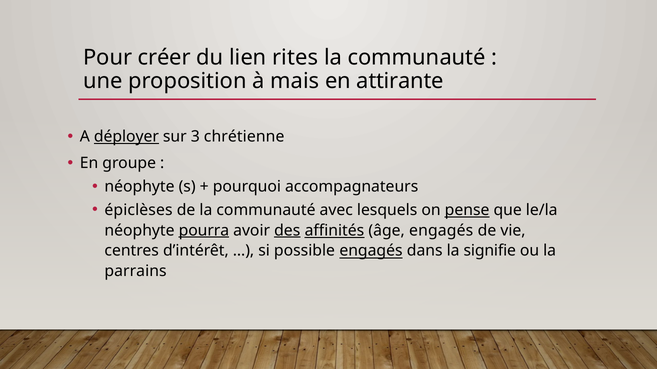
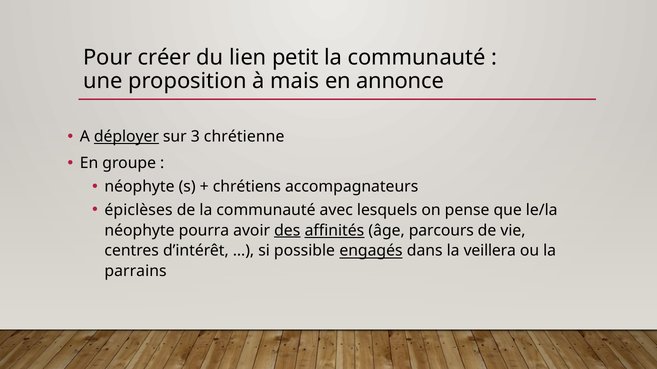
rites: rites -> petit (295, 58)
attirante: attirante -> annonce (400, 81)
pourquoi: pourquoi -> chrétiens (247, 187)
pense underline: present -> none (467, 210)
pourra underline: present -> none (204, 231)
âge engagés: engagés -> parcours (441, 231)
signifie: signifie -> veillera (490, 251)
